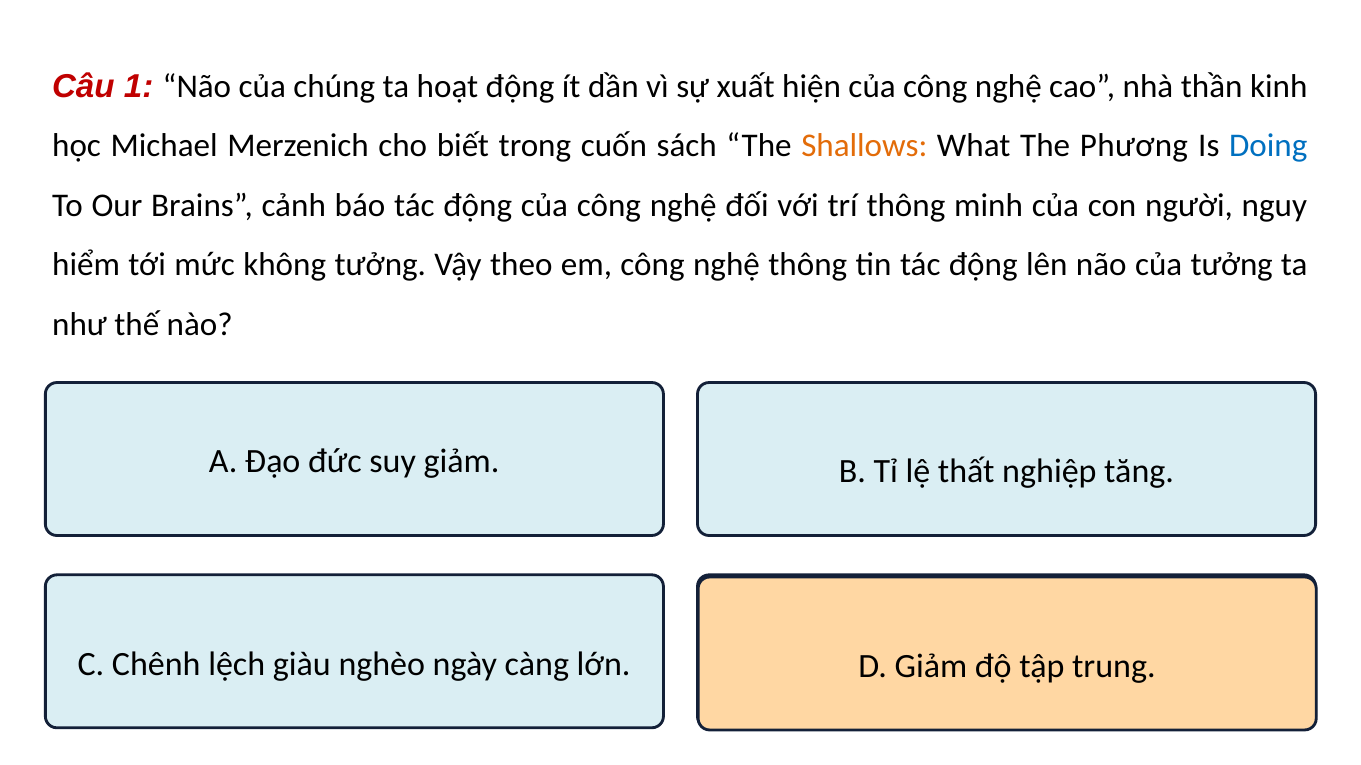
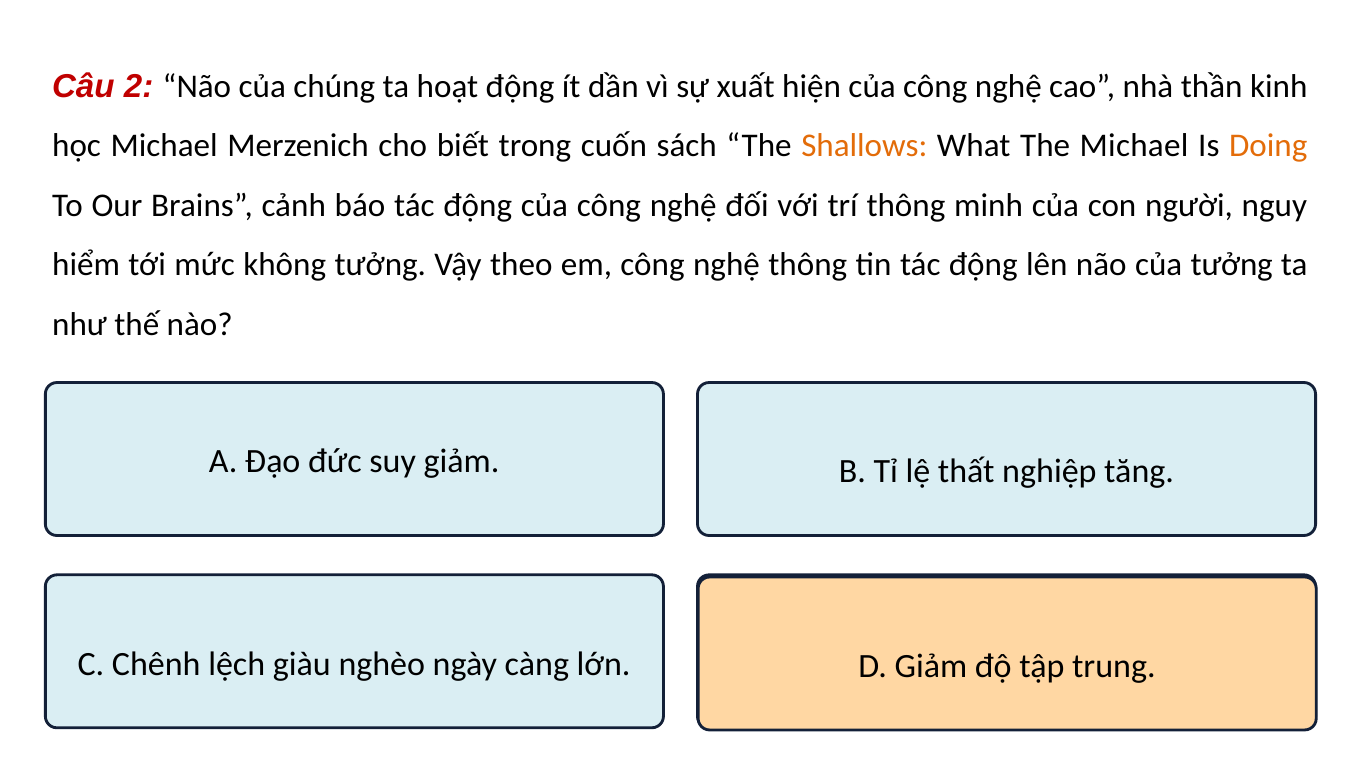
1: 1 -> 2 (139, 87)
The Phương: Phương -> Michael (1134, 146)
Doing colour: blue -> orange (1268, 146)
